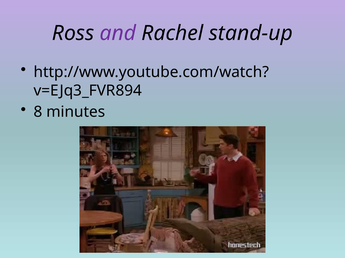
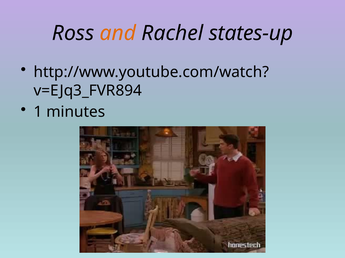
and colour: purple -> orange (118, 33)
stand-up: stand-up -> states-up (251, 33)
8: 8 -> 1 (38, 112)
